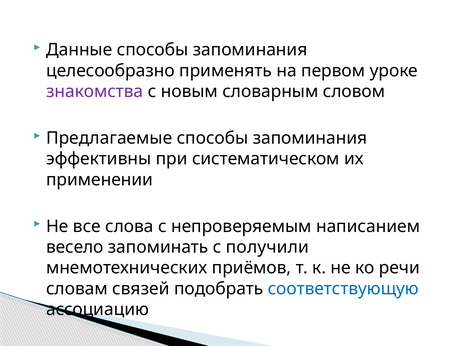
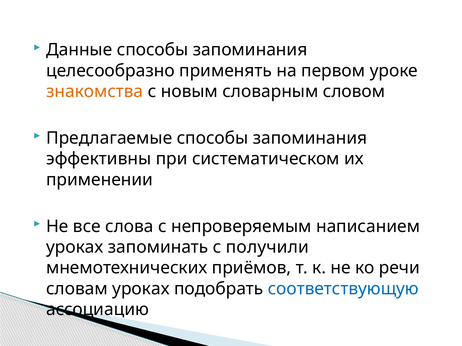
знакомства colour: purple -> orange (95, 92)
весело: весело -> уроках (75, 248)
словам связей: связей -> уроках (141, 289)
